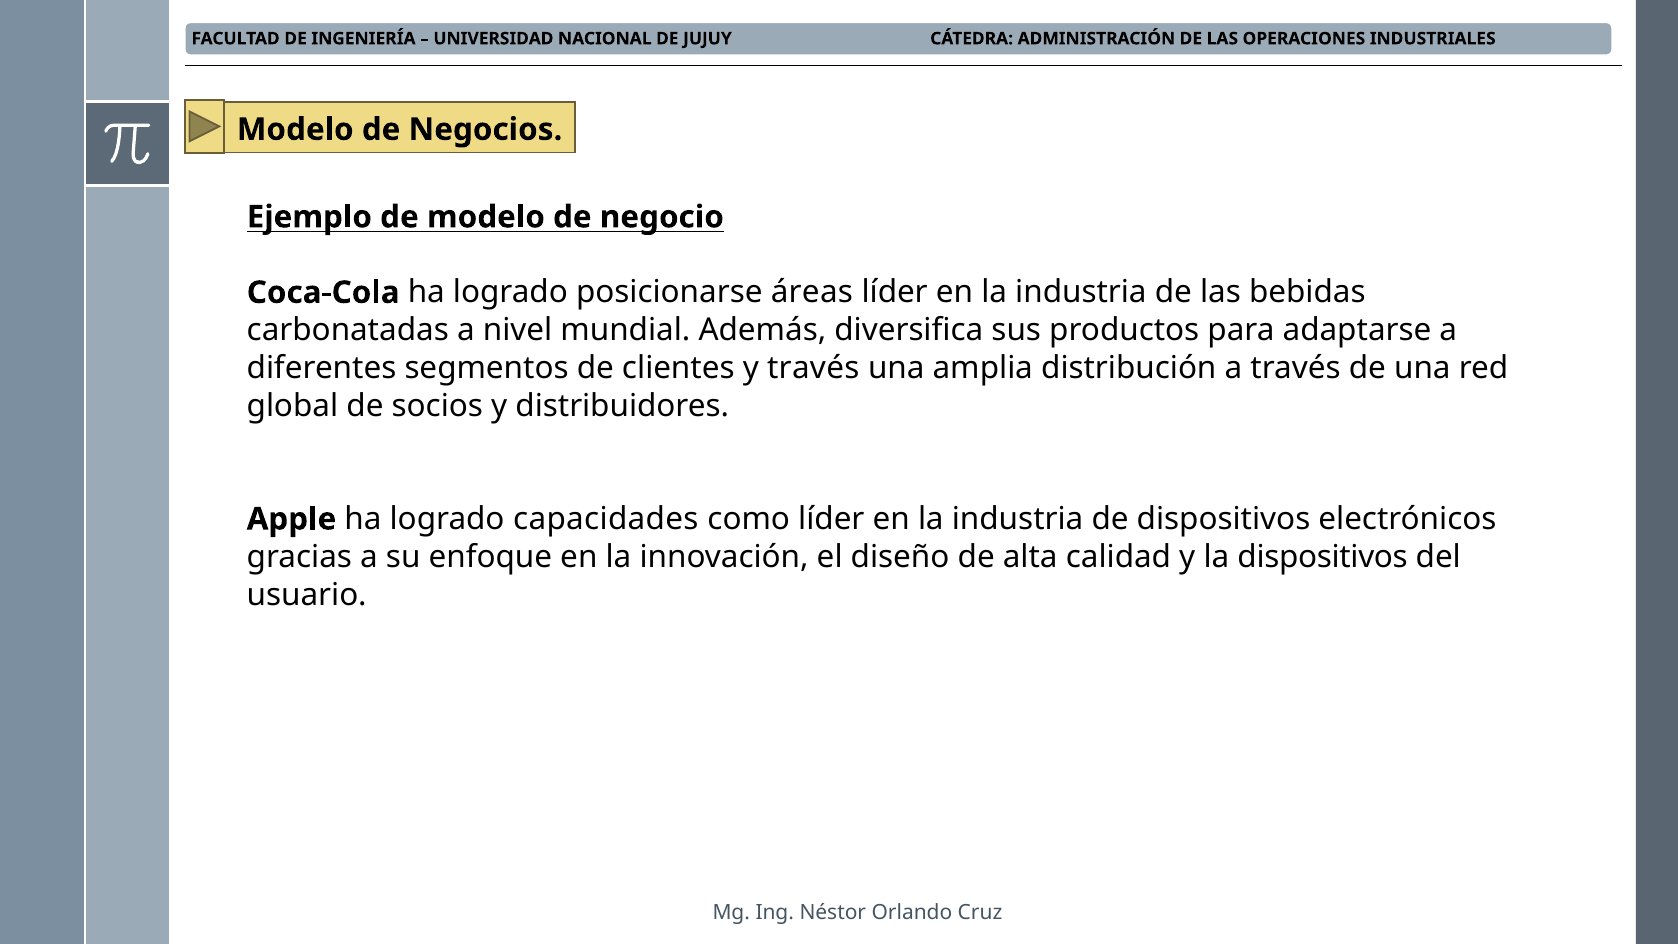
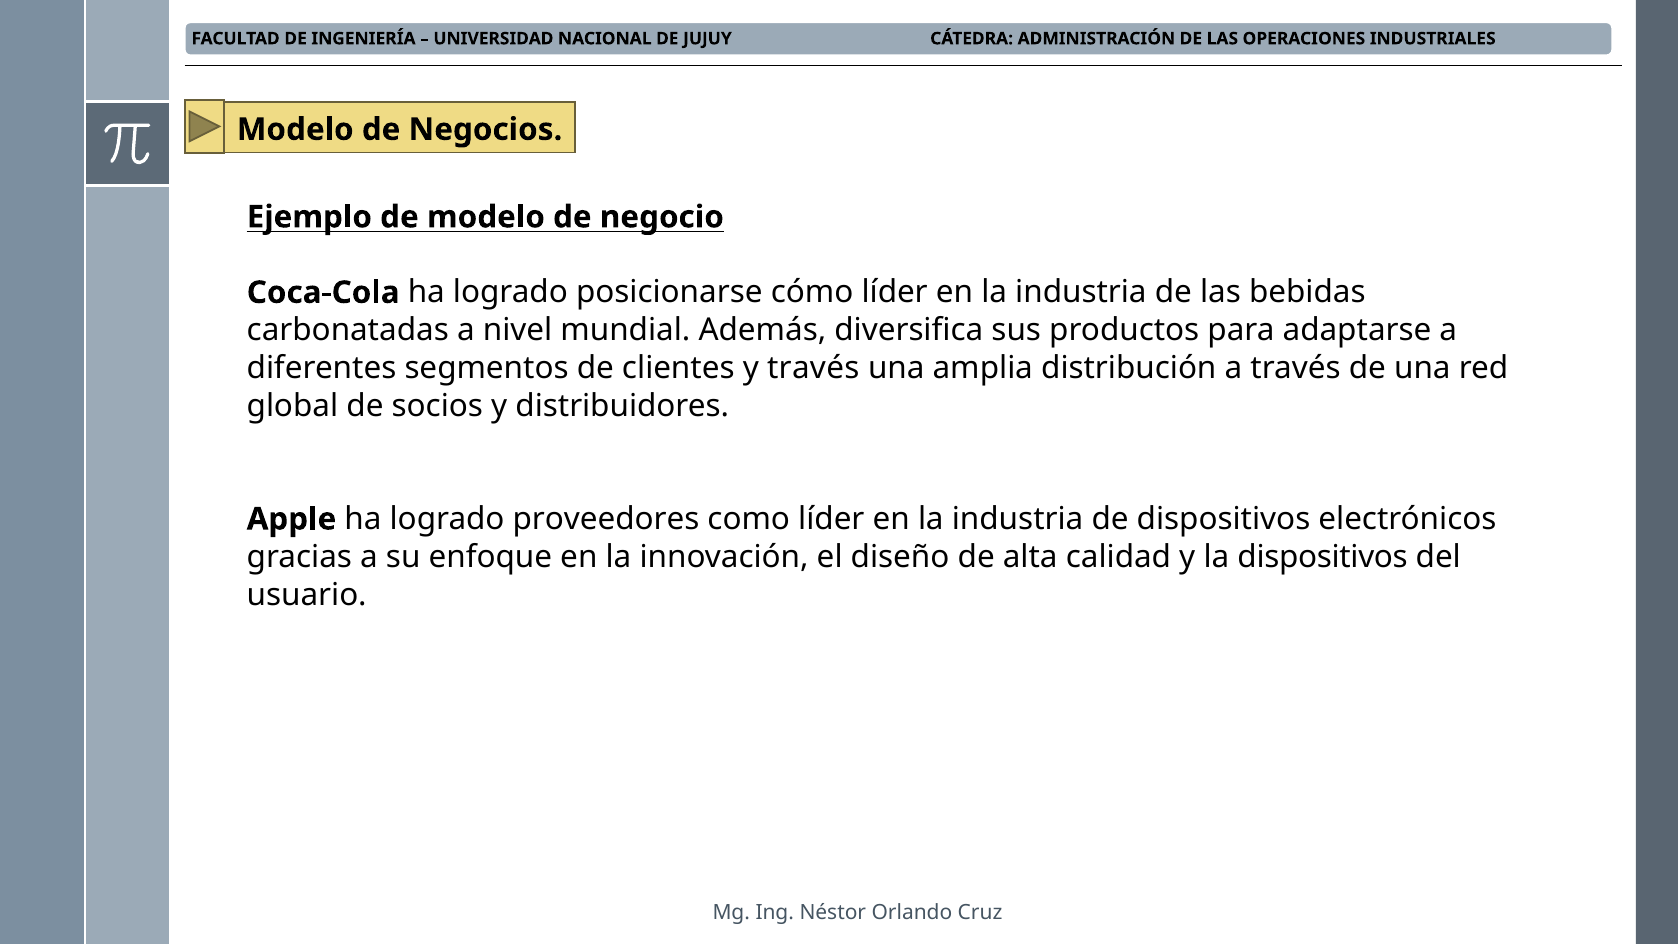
áreas: áreas -> cómo (812, 293)
capacidades: capacidades -> proveedores (606, 519)
